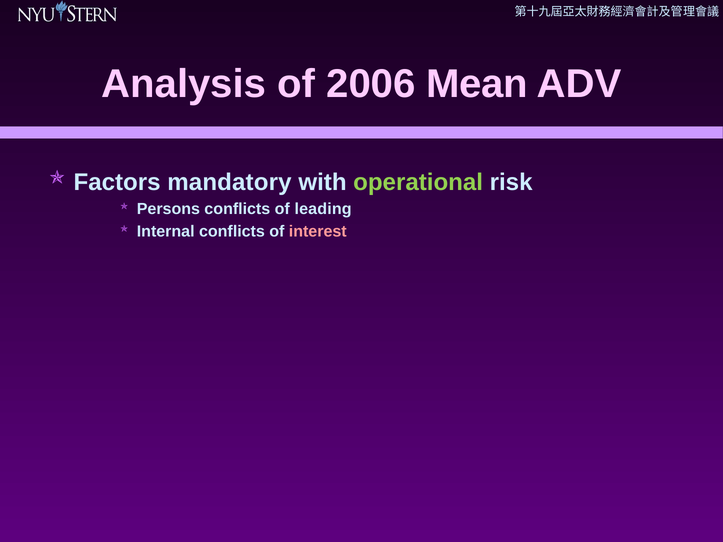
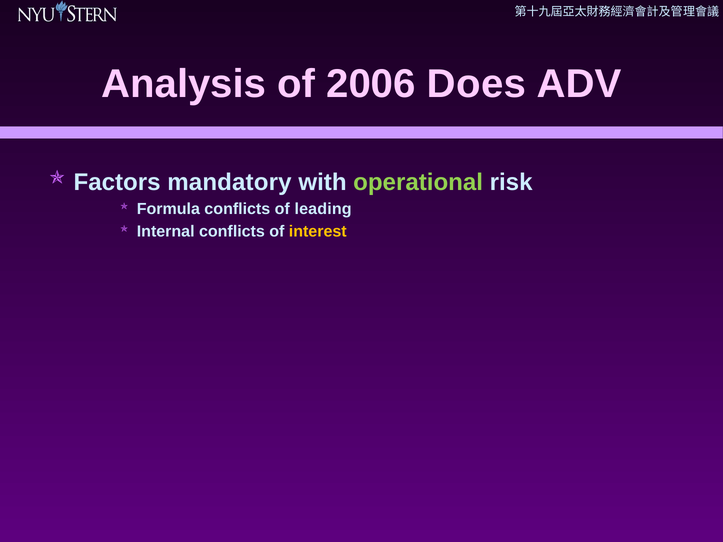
Mean: Mean -> Does (477, 84)
Persons: Persons -> Formula (168, 209)
interest colour: pink -> yellow (318, 232)
